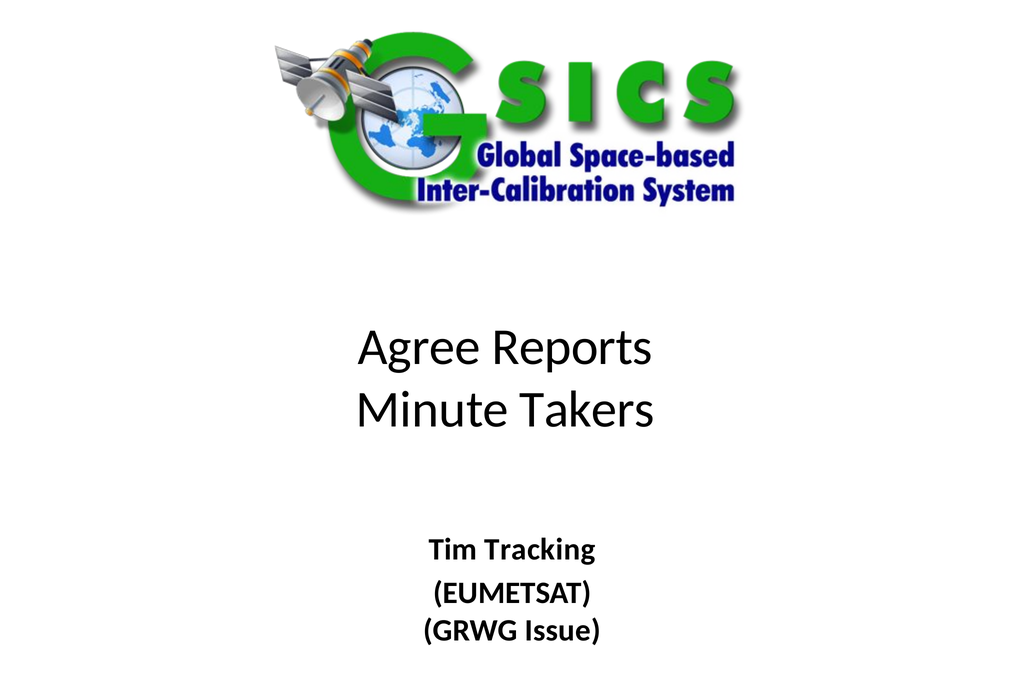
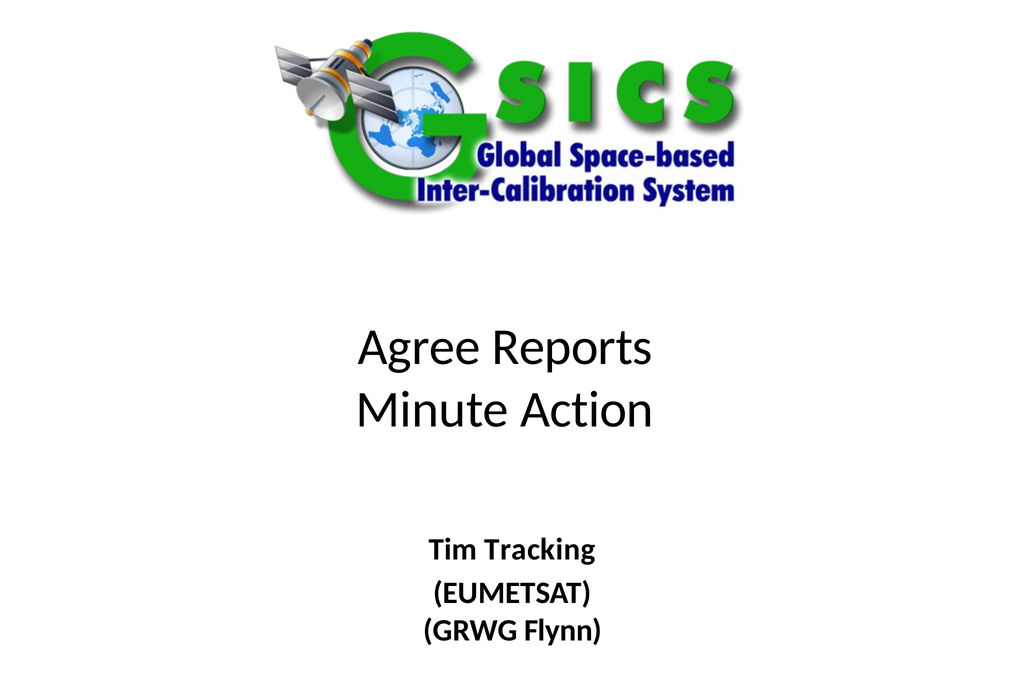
Takers: Takers -> Action (587, 409)
GRWG Issue: Issue -> Flynn (563, 630)
